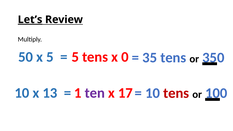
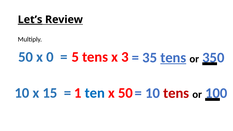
5: 5 -> 0 (50, 57)
0: 0 -> 3 (125, 57)
tens underline: none -> present (173, 58)
13: 13 -> 15 (50, 93)
ten colour: purple -> blue (95, 93)
x 17: 17 -> 50 (125, 93)
